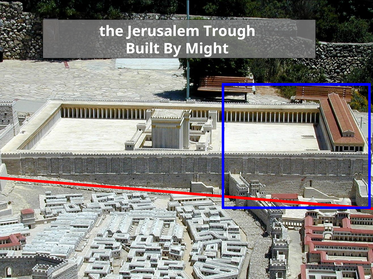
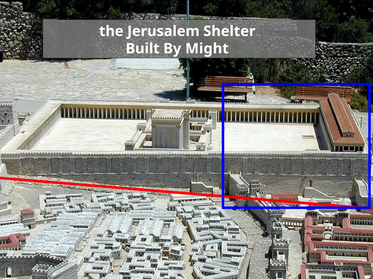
Trough: Trough -> Shelter (229, 31)
